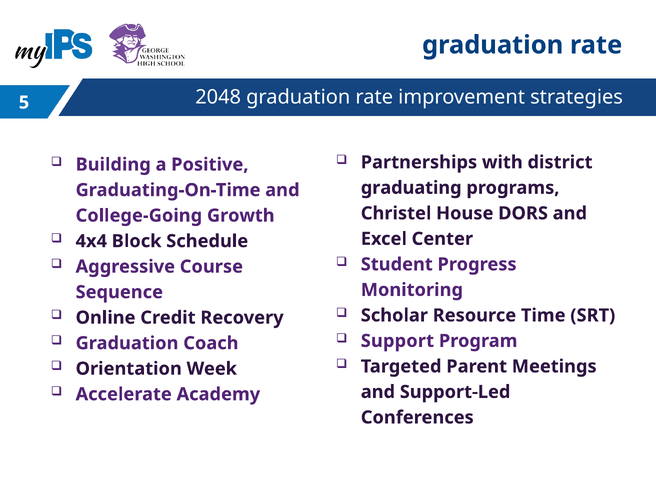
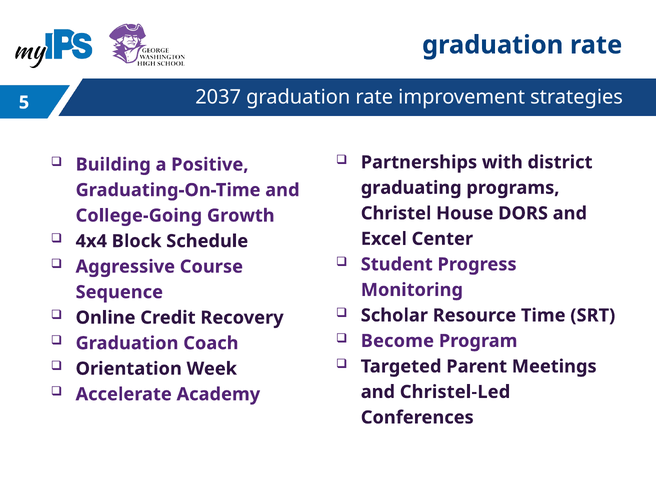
2048: 2048 -> 2037 (218, 97)
Support: Support -> Become (397, 341)
Support-Led: Support-Led -> Christel-Led (455, 392)
